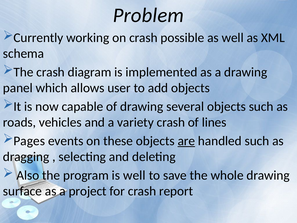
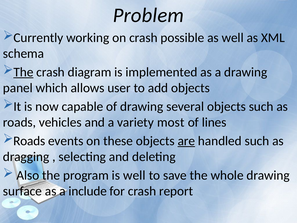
The underline: none -> present (23, 72)
variety crash: crash -> most (171, 122)
Pages: Pages -> Roads (29, 141)
project: project -> include (88, 191)
